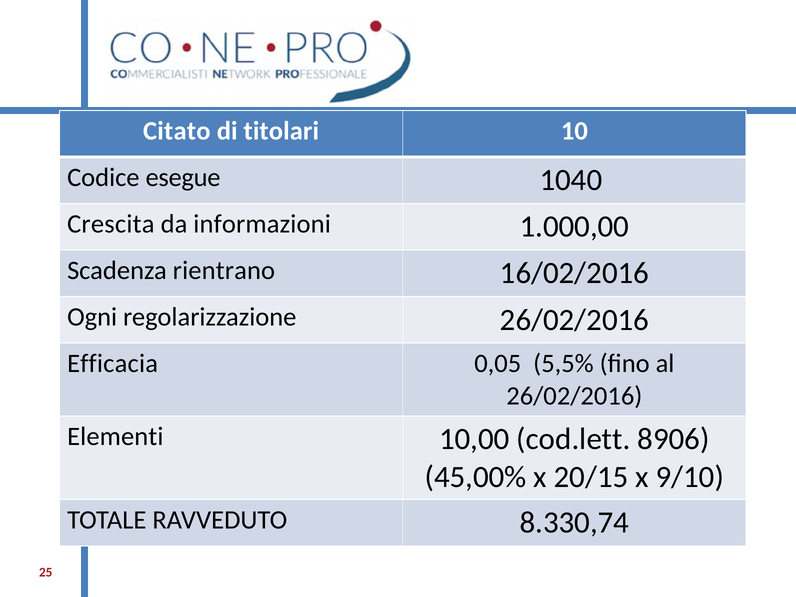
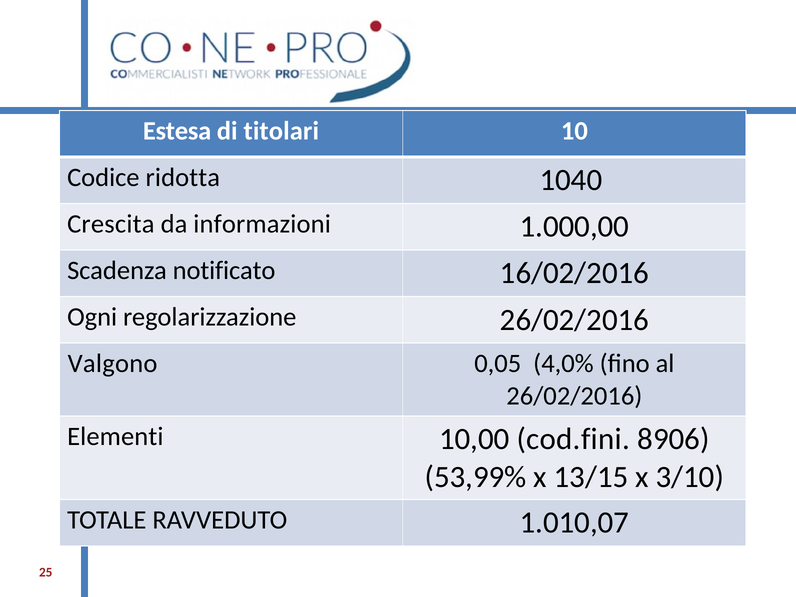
Citato: Citato -> Estesa (177, 131)
esegue: esegue -> ridotta (183, 177)
rientrano: rientrano -> notificato (224, 270)
Efficacia: Efficacia -> Valgono (113, 364)
5,5%: 5,5% -> 4,0% (563, 364)
cod.lett: cod.lett -> cod.fini (573, 439)
45,00%: 45,00% -> 53,99% (476, 477)
20/15: 20/15 -> 13/15 (591, 477)
9/10: 9/10 -> 3/10 (690, 477)
8.330,74: 8.330,74 -> 1.010,07 (574, 523)
